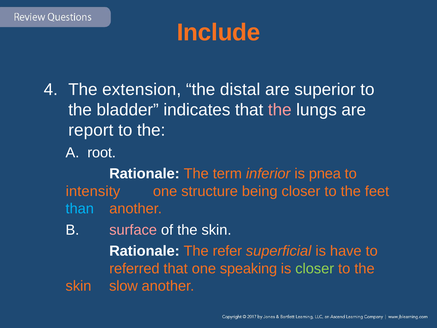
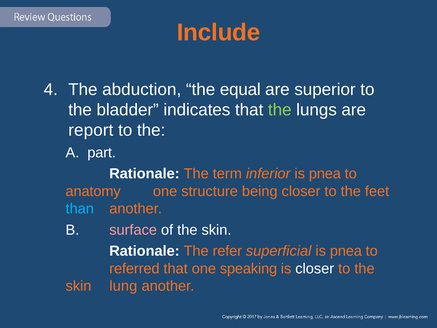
extension: extension -> abduction (142, 89)
distal: distal -> equal (240, 89)
the colour: pink -> light green (280, 110)
root: root -> part (102, 153)
intensity: intensity -> anatomy (93, 191)
superficial is have: have -> pnea (346, 251)
closer colour: light green -> white (315, 268)
slow: slow -> lung (123, 286)
